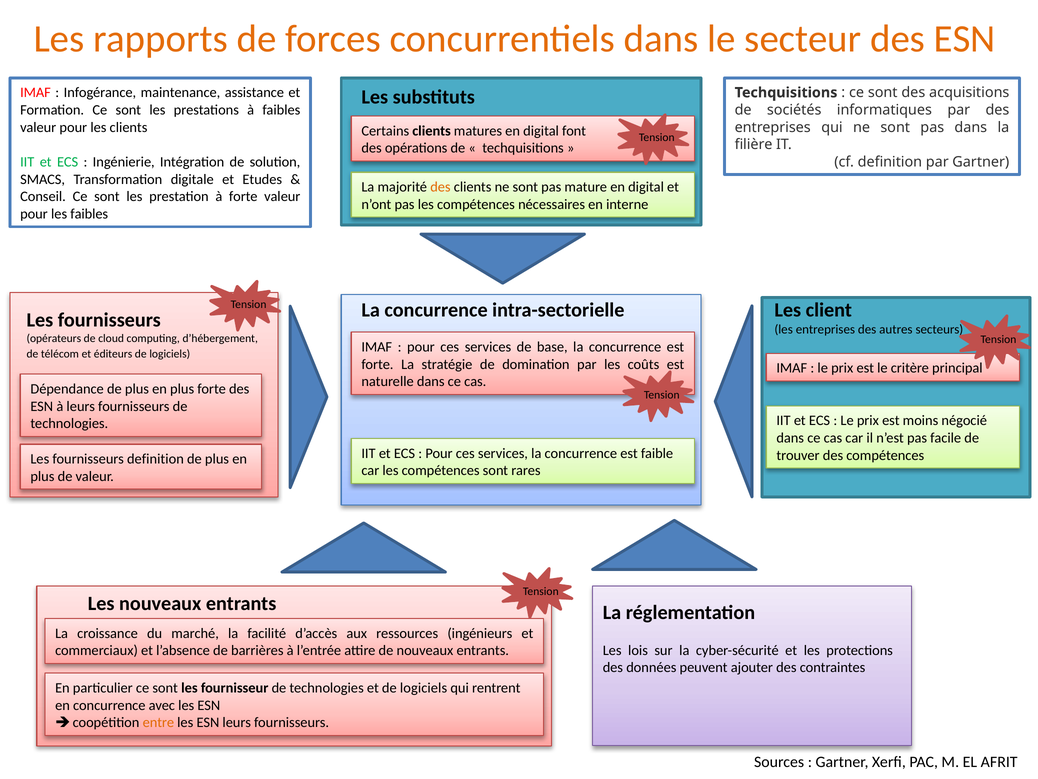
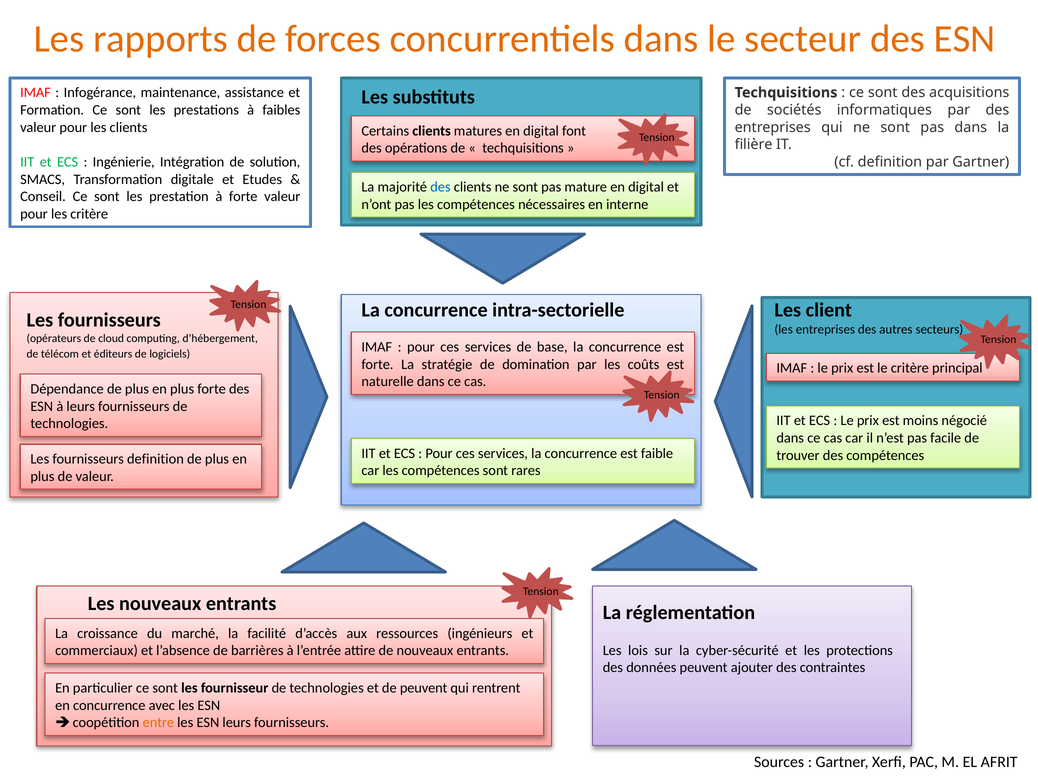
des colour: orange -> blue (440, 187)
les faibles: faibles -> critère (89, 214)
et de logiciels: logiciels -> peuvent (424, 688)
